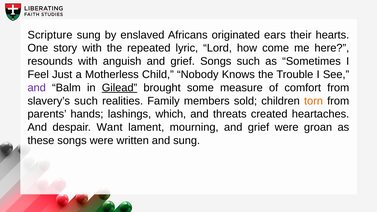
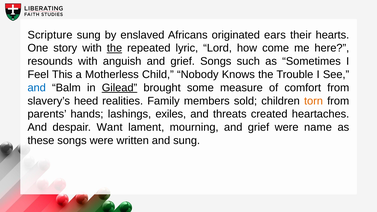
the underline: none -> present (114, 48)
Just: Just -> This (62, 75)
and colour: purple -> blue (37, 88)
slavery’s such: such -> heed (86, 101)
which: which -> exiles (171, 114)
groan: groan -> name (318, 127)
